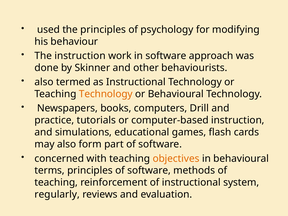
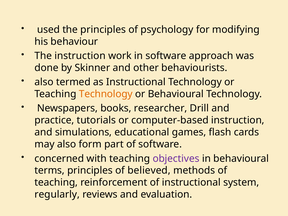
computers: computers -> researcher (161, 108)
objectives colour: orange -> purple (176, 159)
principles of software: software -> believed (149, 170)
